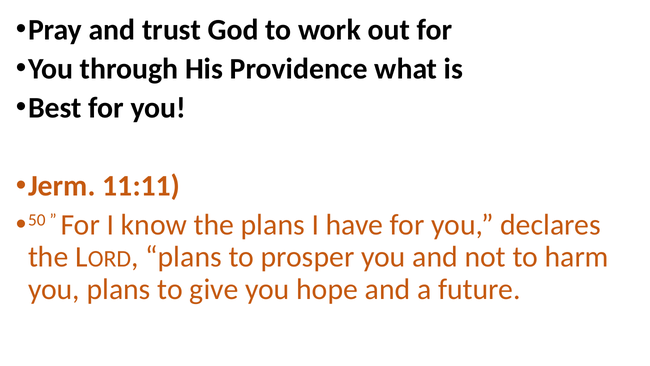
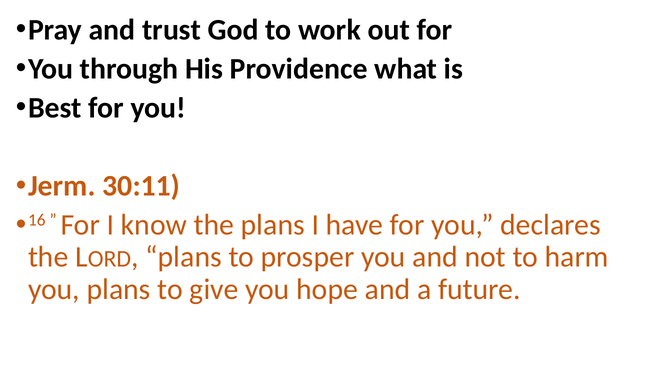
11:11: 11:11 -> 30:11 (141, 186)
50: 50 -> 16 (37, 220)
